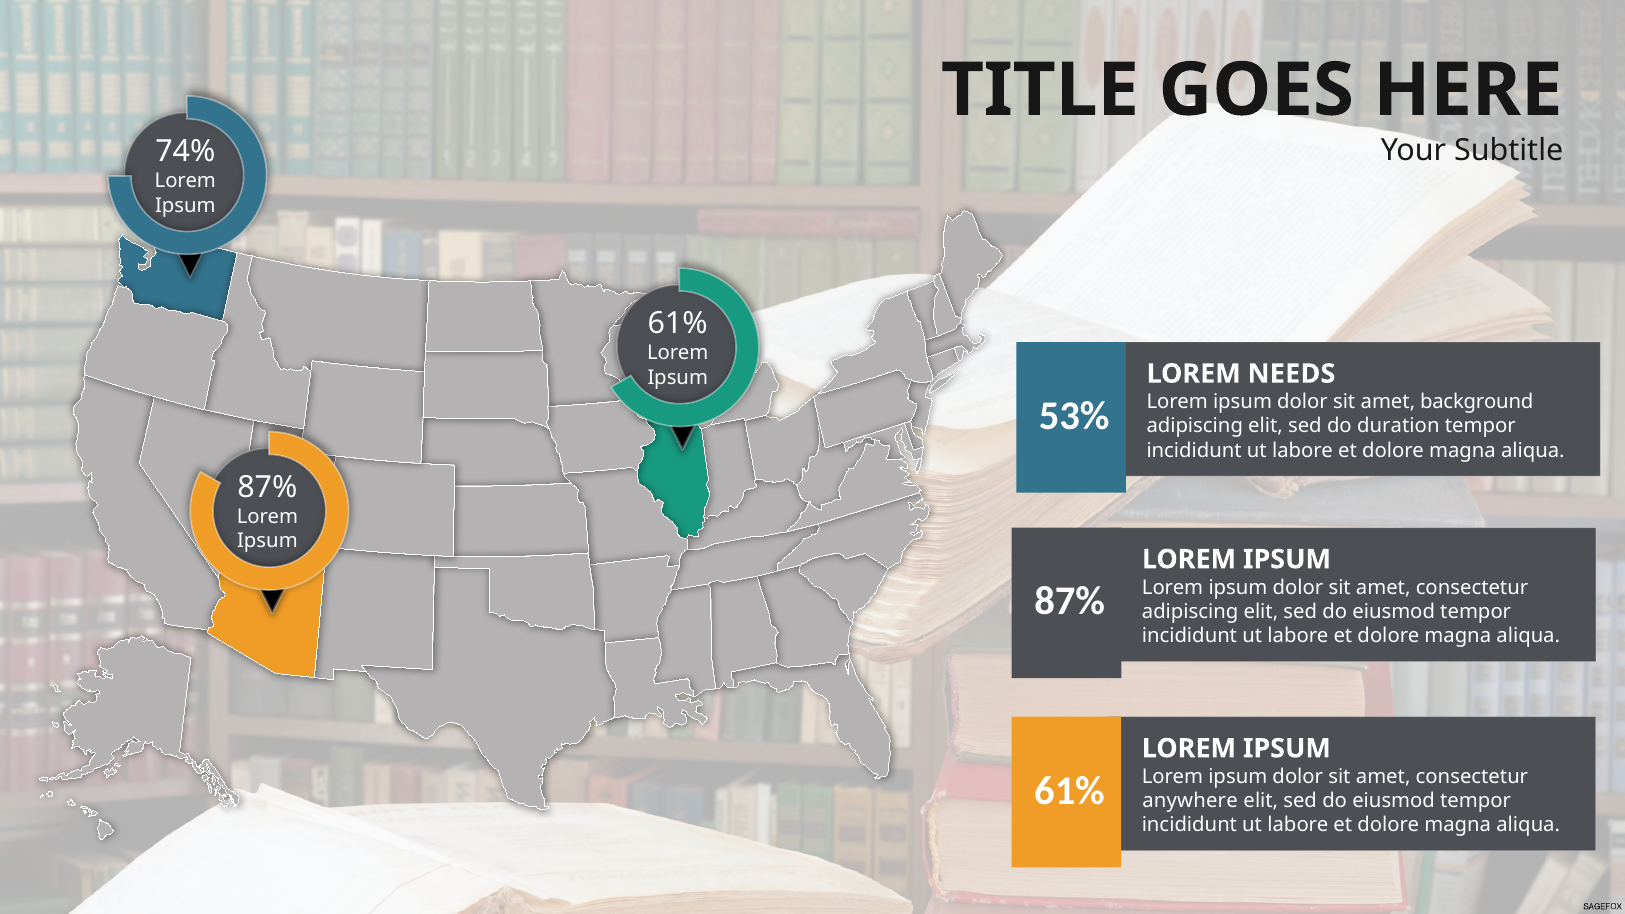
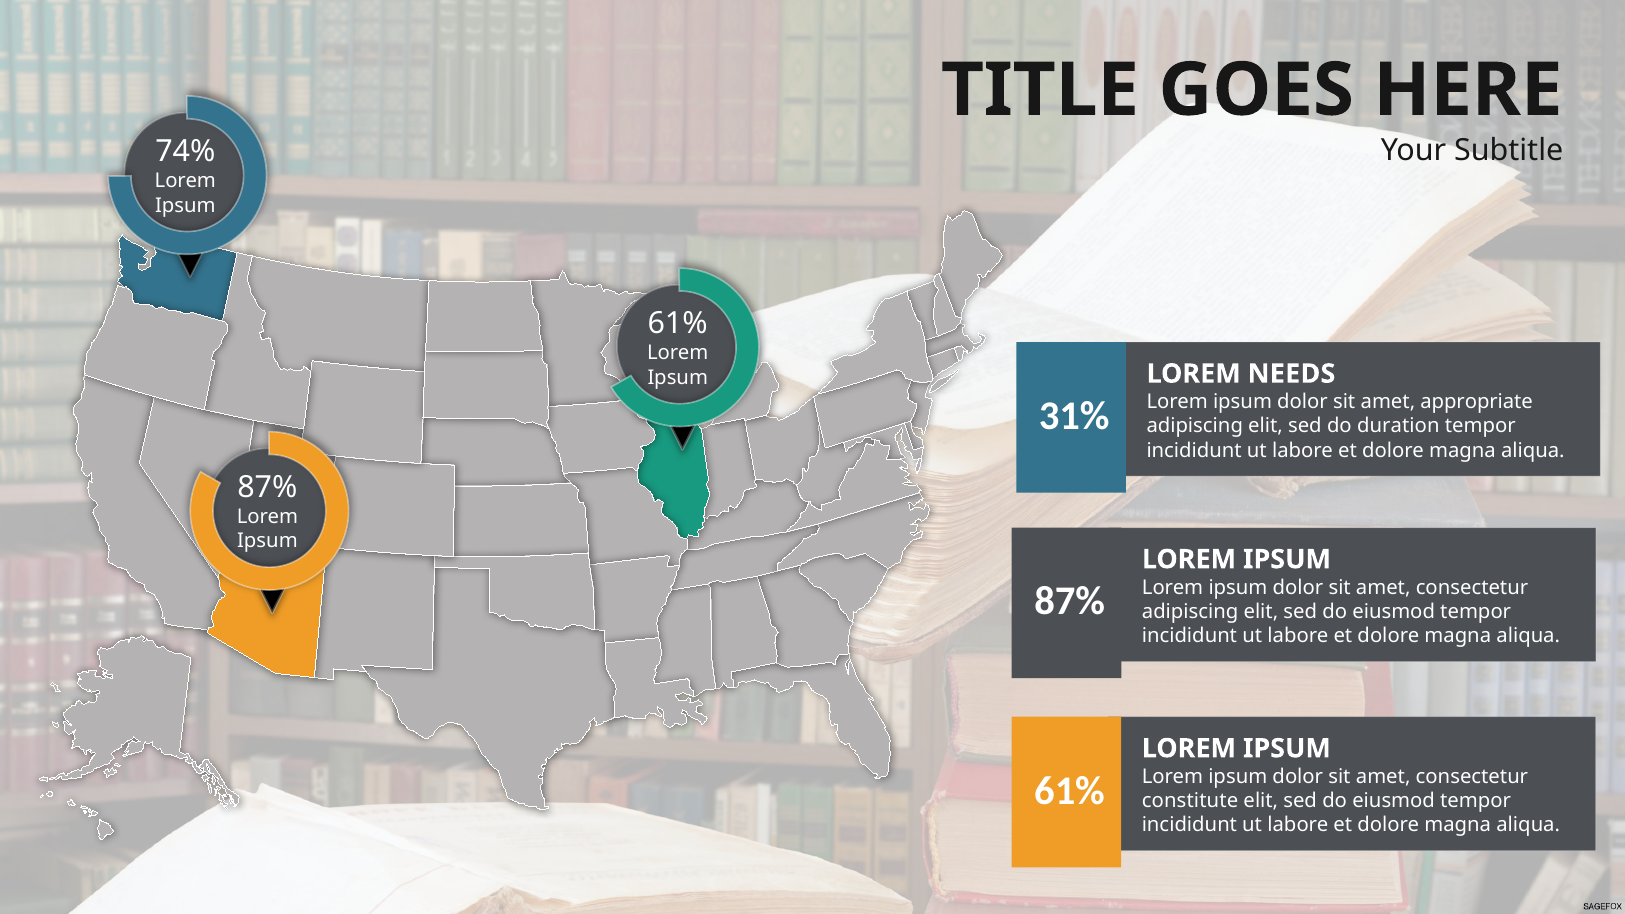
background: background -> appropriate (1477, 402)
53%: 53% -> 31% (1074, 416)
anywhere: anywhere -> constitute (1190, 801)
